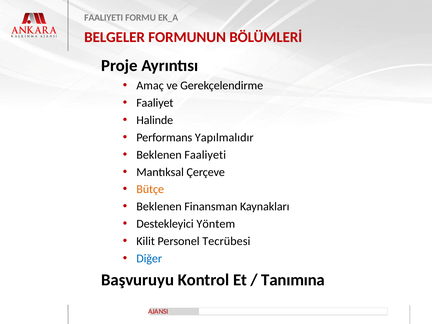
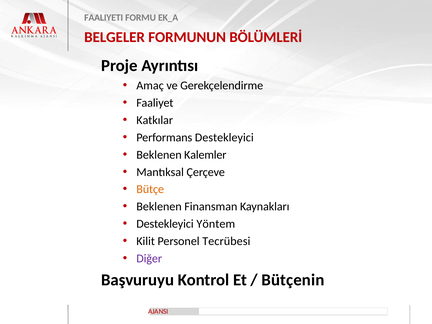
Halinde: Halinde -> Katkılar (155, 120)
Performans Yapılmalıdır: Yapılmalıdır -> Destekleyici (224, 138)
Beklenen Faaliyeti: Faaliyeti -> Kalemler (205, 155)
Diğer colour: blue -> purple (149, 259)
Tanımına: Tanımına -> Bütçenin (293, 280)
